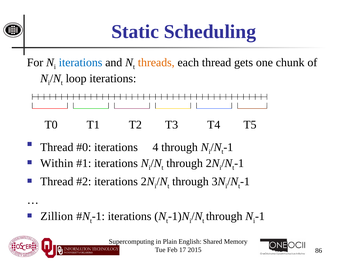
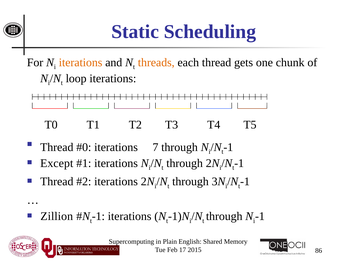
iterations colour: blue -> orange (81, 62)
4: 4 -> 7 (155, 147)
Within: Within -> Except (57, 163)
